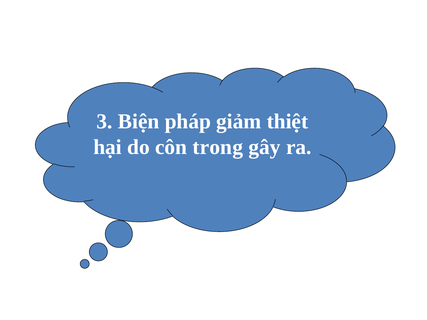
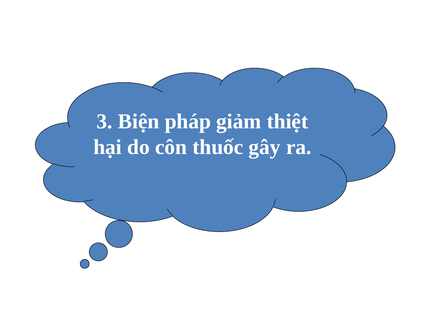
trong: trong -> thuốc (218, 147)
